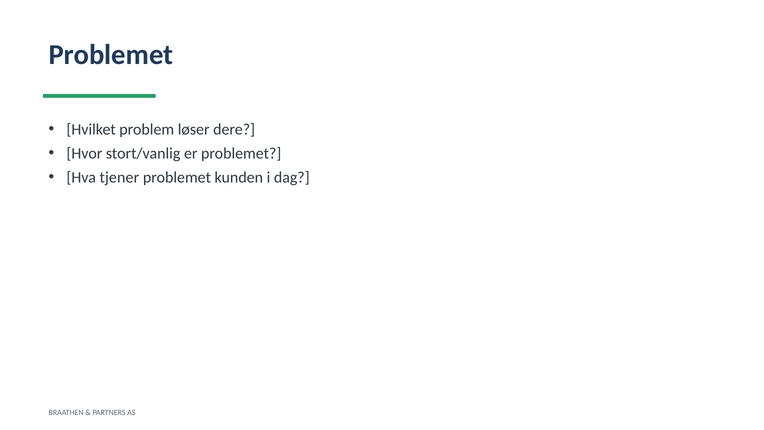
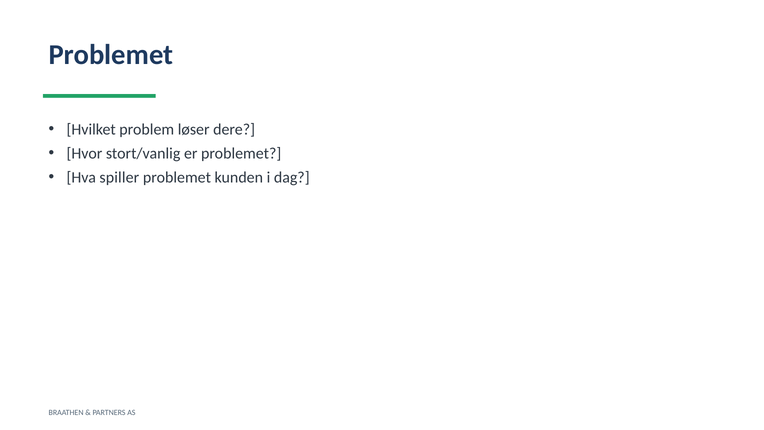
tjener: tjener -> spiller (119, 177)
